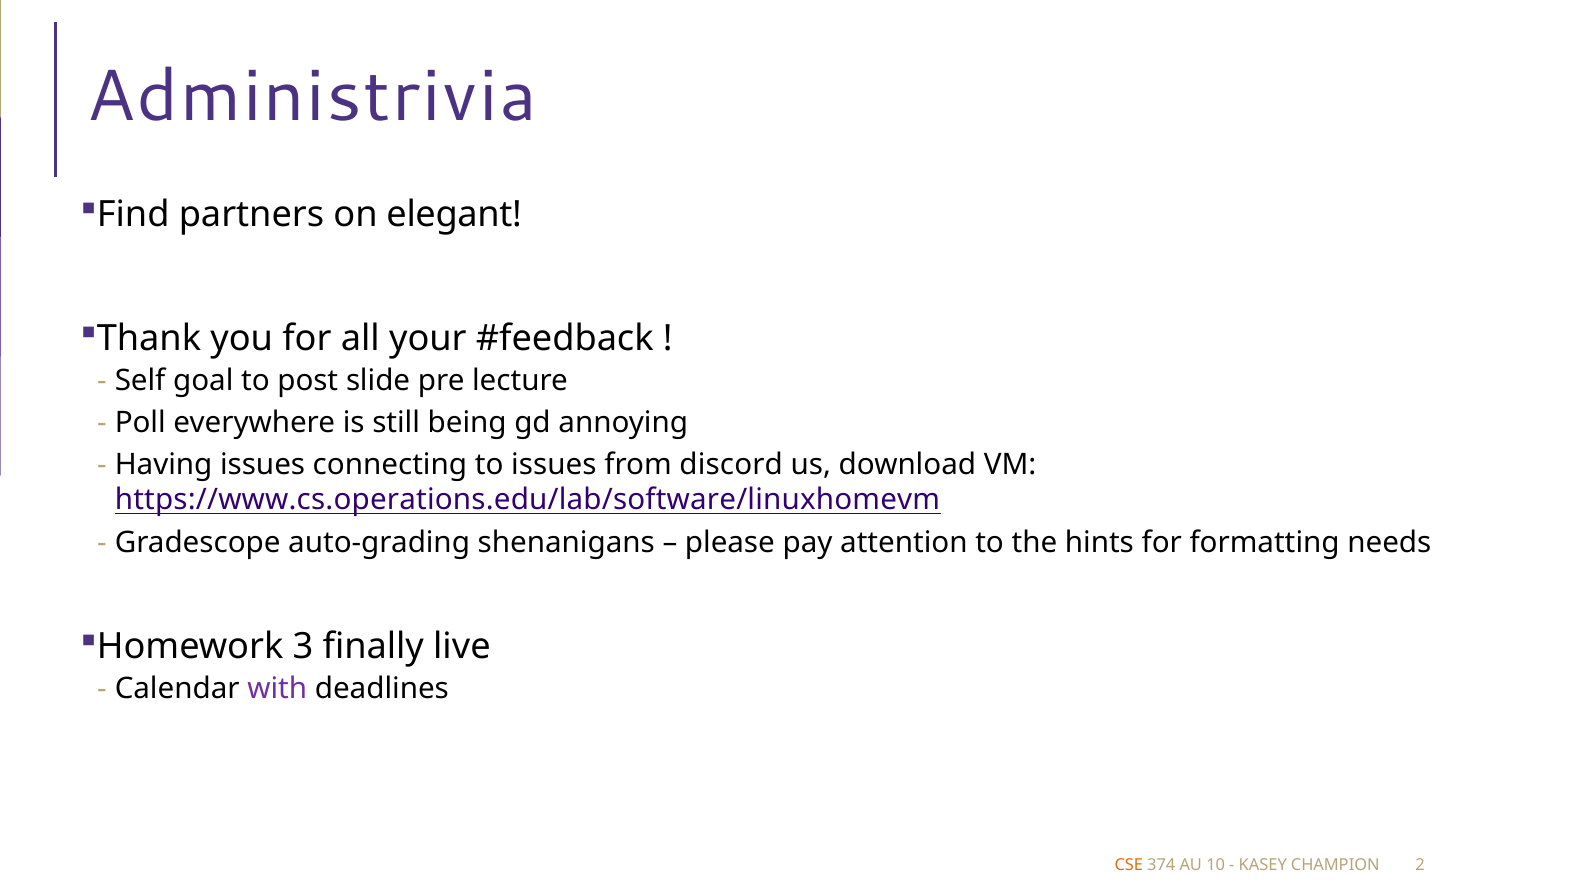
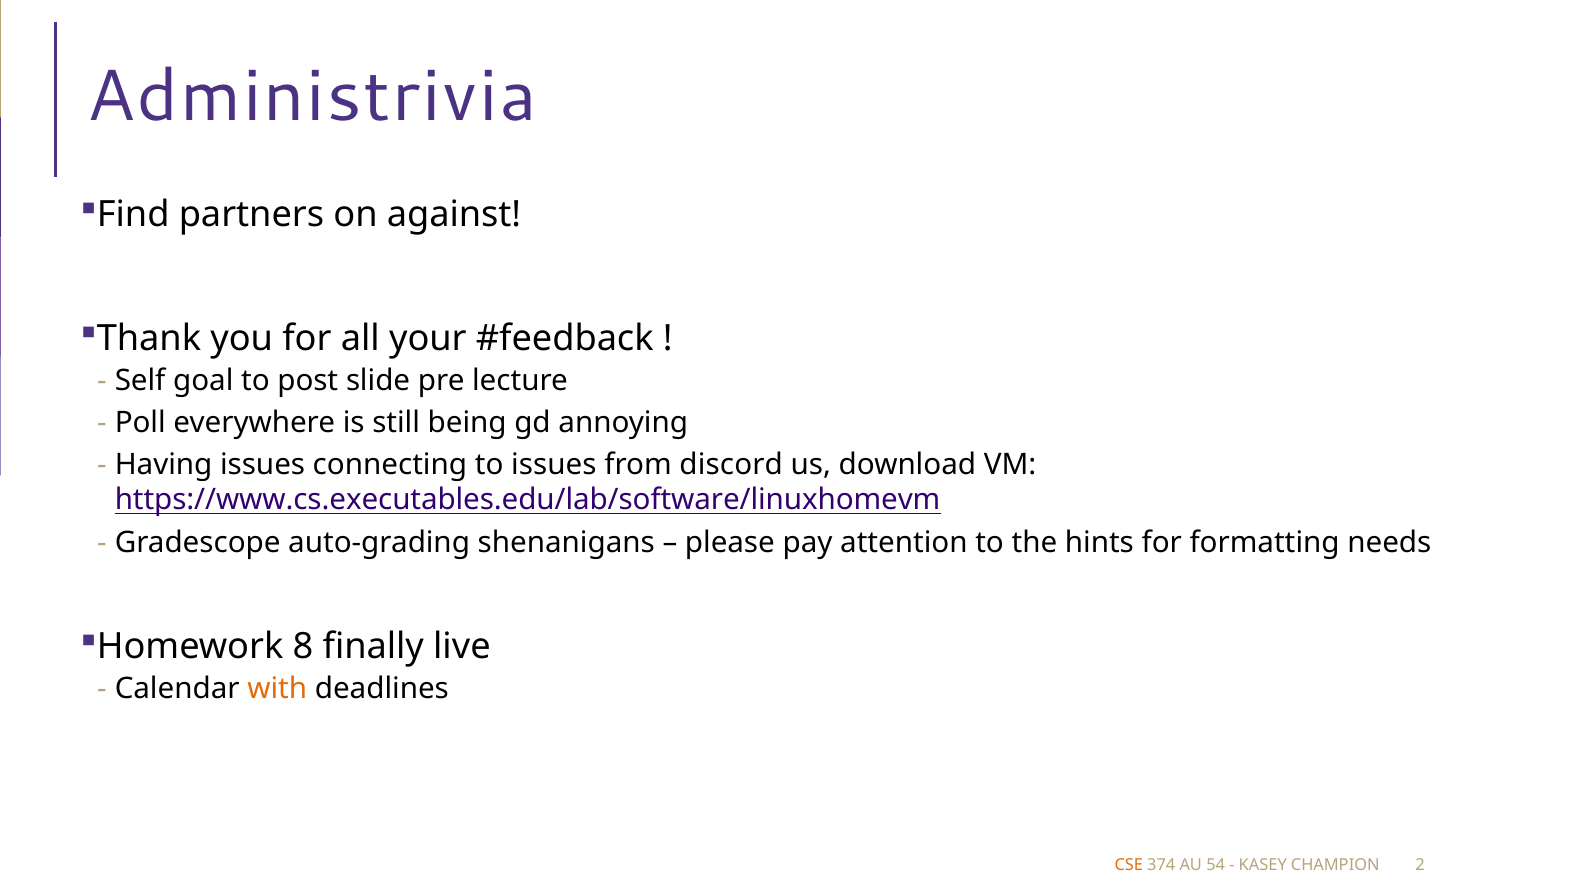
elegant: elegant -> against (454, 215)
https://www.cs.operations.edu/lab/software/linuxhomevm: https://www.cs.operations.edu/lab/software/linuxhomevm -> https://www.cs.executables.edu/lab/software/linuxhomevm (528, 500)
3: 3 -> 8 (303, 647)
with colour: purple -> orange (277, 689)
10: 10 -> 54 (1216, 865)
